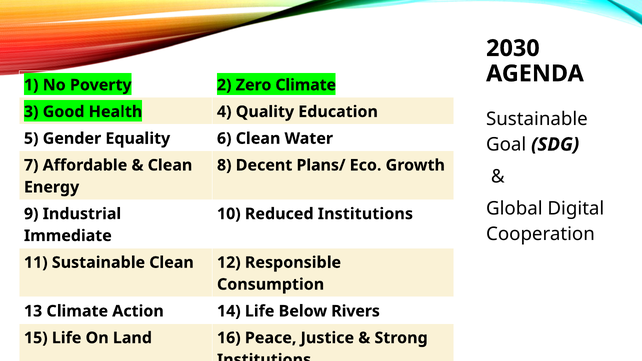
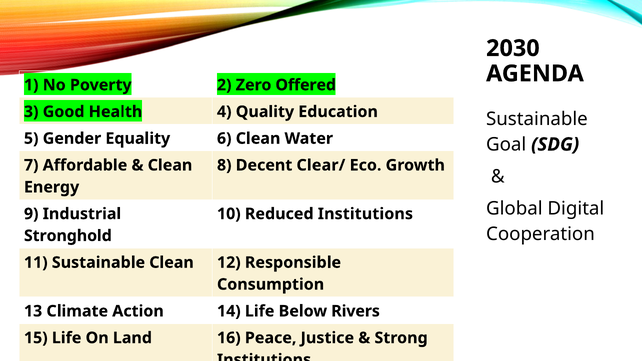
Zero Climate: Climate -> Offered (306, 85)
Plans/: Plans/ -> Clear/ (321, 165)
Immediate: Immediate -> Stronghold (68, 236)
